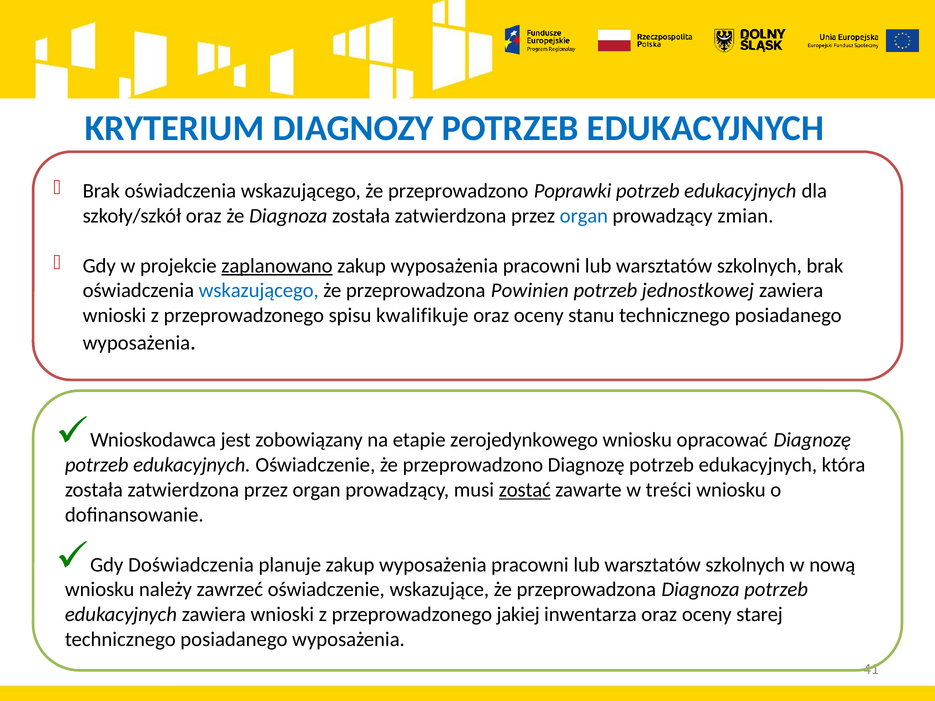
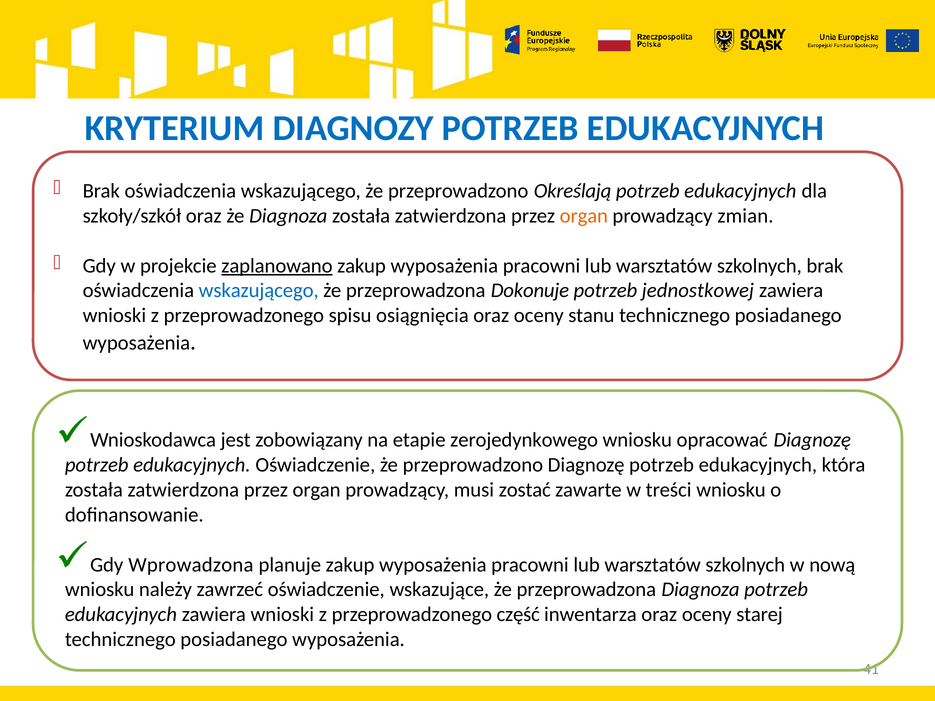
Poprawki: Poprawki -> Określają (573, 191)
organ colour: blue -> orange (584, 216)
Powinien: Powinien -> Dokonuje (530, 291)
kwalifikuje: kwalifikuje -> osiągnięcia (422, 316)
zostać underline: present -> none (525, 490)
Doświadczenia: Doświadczenia -> Wprowadzona (191, 565)
jakiej: jakiej -> część (518, 615)
